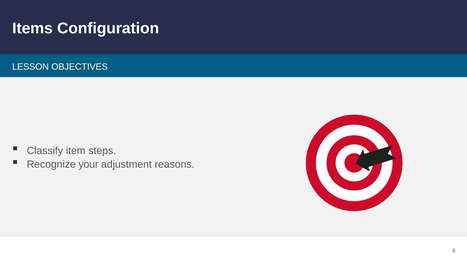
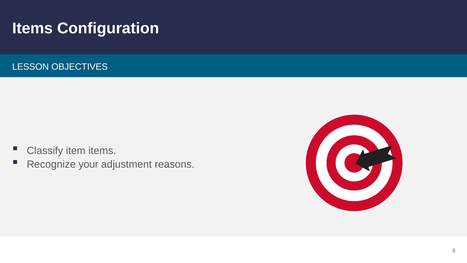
item steps: steps -> items (102, 151)
